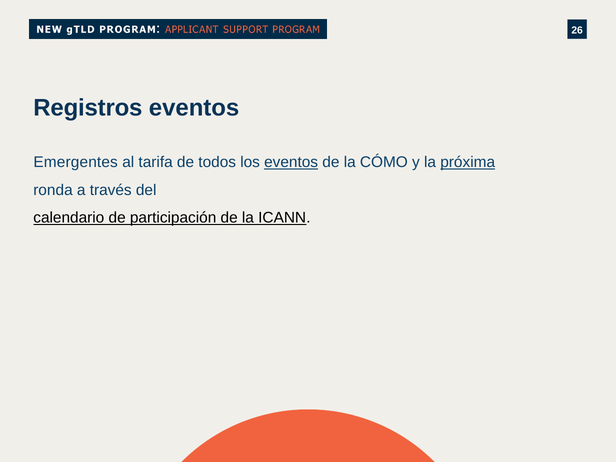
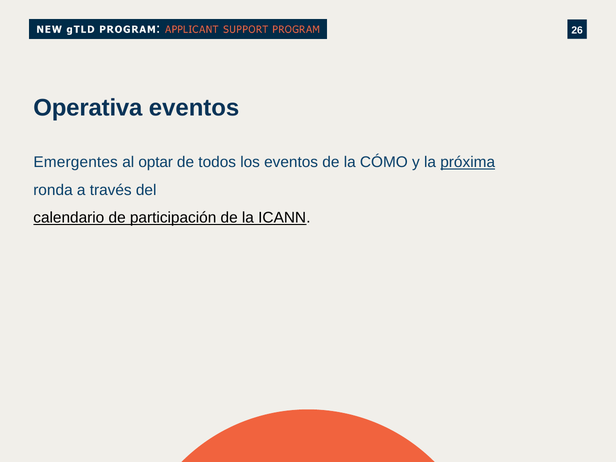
Registros: Registros -> Operativa (88, 108)
tarifa: tarifa -> optar (156, 162)
eventos underline: present -> none (291, 162)
